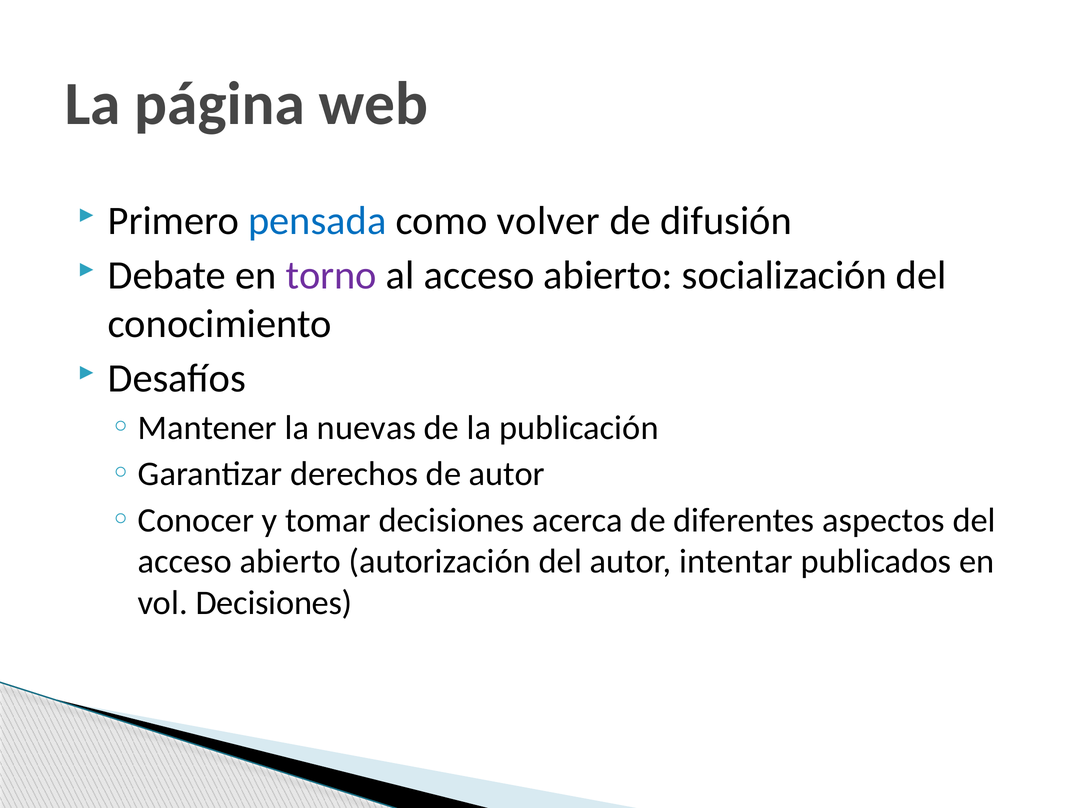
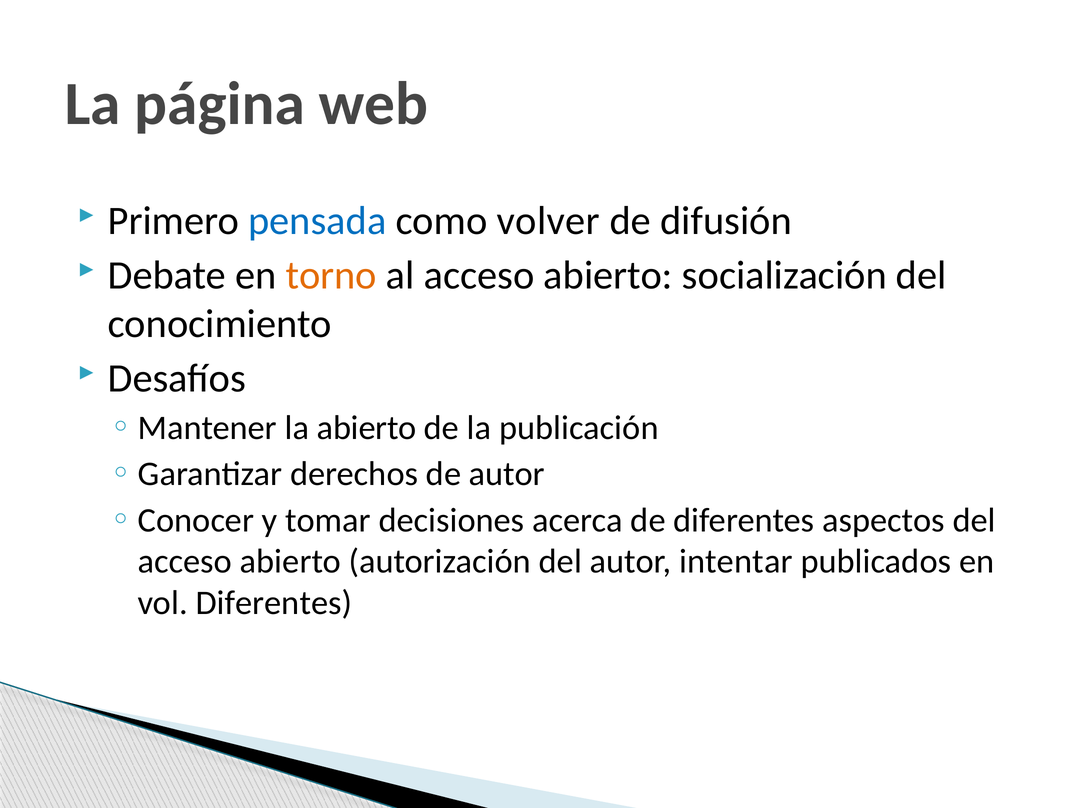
torno colour: purple -> orange (331, 276)
la nuevas: nuevas -> abierto (367, 428)
vol Decisiones: Decisiones -> Diferentes (274, 603)
